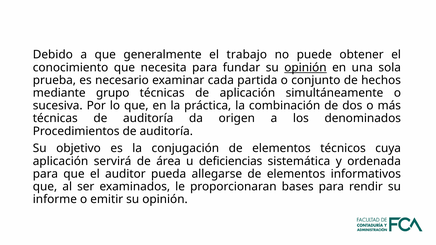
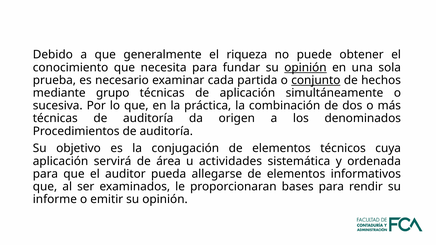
trabajo: trabajo -> riqueza (247, 55)
conjunto underline: none -> present (316, 80)
deficiencias: deficiencias -> actividades (231, 161)
